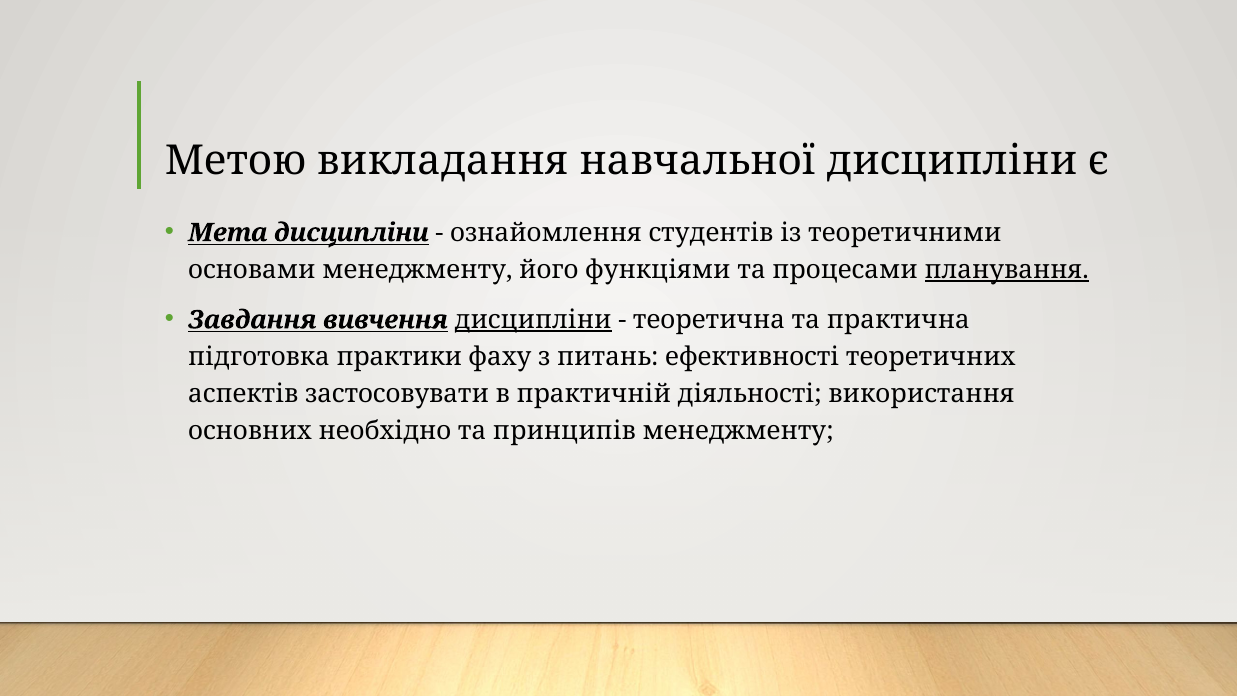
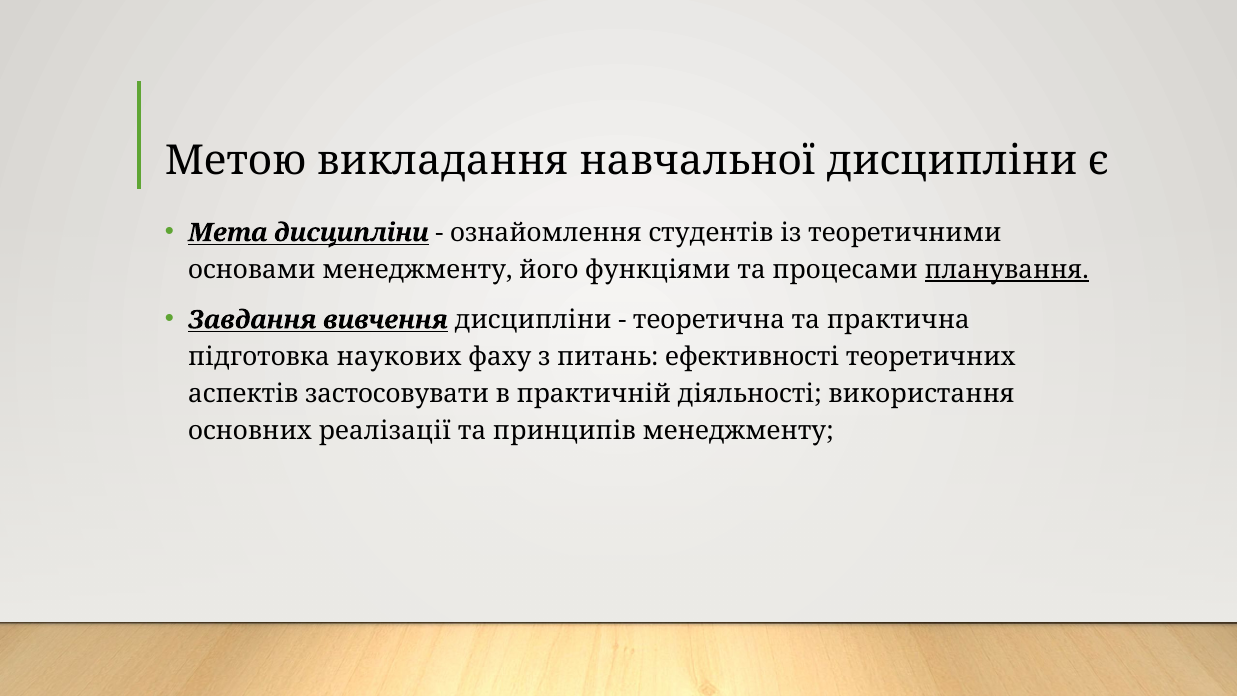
дисципліни underline: present -> none (533, 320)
практики: практики -> наукових (399, 357)
необхідно: необхідно -> реалізації (385, 431)
